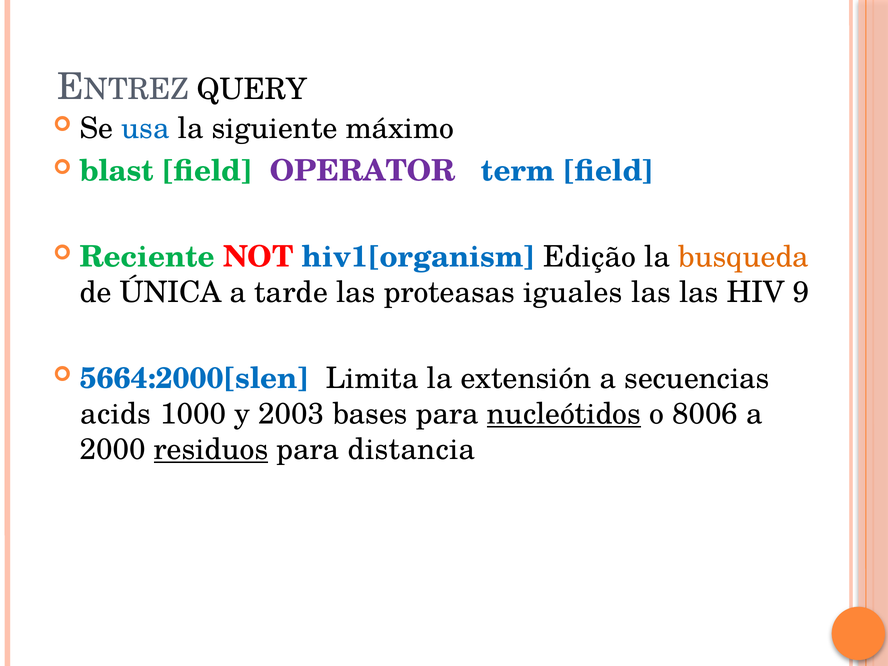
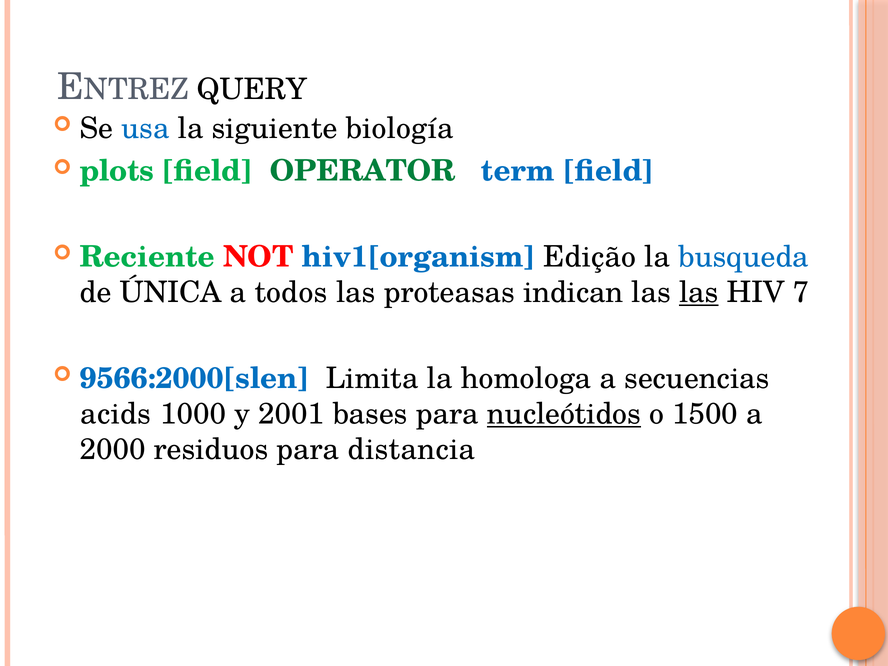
máximo: máximo -> biología (400, 128)
blast: blast -> plots (117, 171)
OPERATOR colour: purple -> green (363, 171)
busqueda colour: orange -> blue (744, 257)
tarde: tarde -> todos (291, 293)
iguales: iguales -> indican (573, 293)
las underline: none -> present (699, 293)
9: 9 -> 7 (801, 293)
5664:2000[slen: 5664:2000[slen -> 9566:2000[slen (195, 378)
extensión: extensión -> homologa (526, 378)
2003: 2003 -> 2001 (291, 414)
8006: 8006 -> 1500 (705, 414)
residuos underline: present -> none (211, 450)
